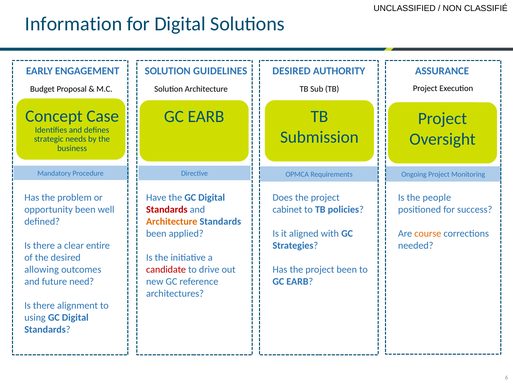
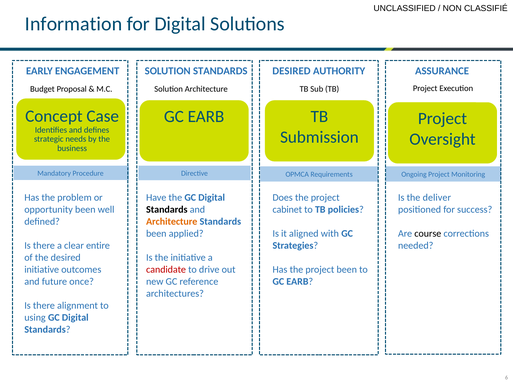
SOLUTION GUIDELINES: GUIDELINES -> STANDARDS (220, 71)
people: people -> deliver (437, 198)
Standards colour: red -> black (167, 210)
course colour: orange -> black (428, 233)
allowing: allowing -> initiative (42, 269)
need: need -> once (82, 281)
